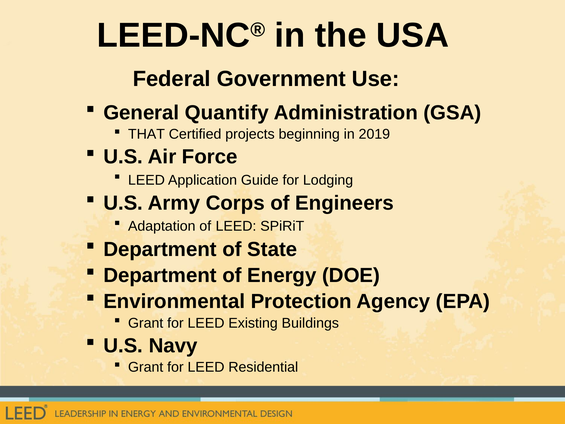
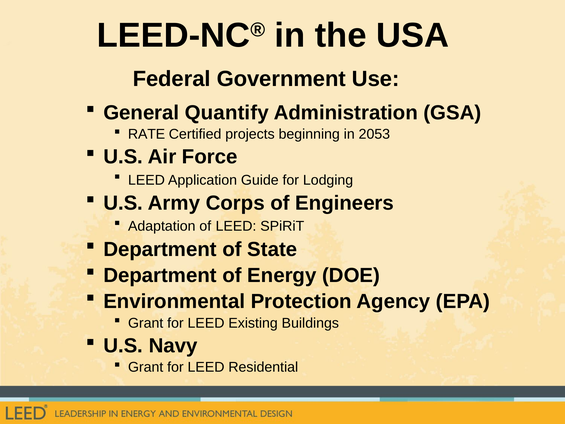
THAT: THAT -> RATE (147, 134)
2019: 2019 -> 2053 (374, 134)
